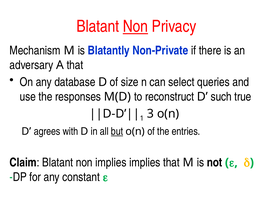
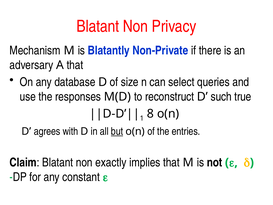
Non underline: present -> none (135, 26)
3: 3 -> 8 (150, 114)
non implies: implies -> exactly (111, 162)
